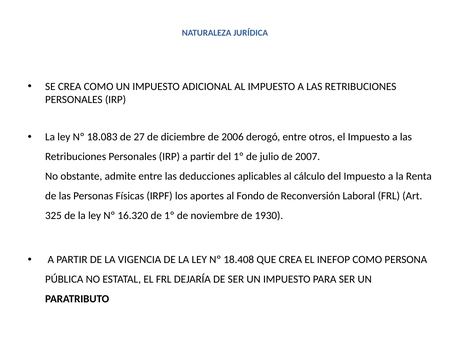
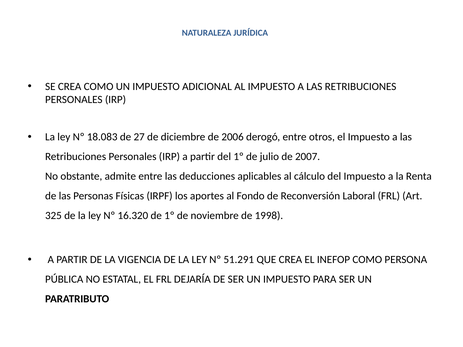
1930: 1930 -> 1998 (269, 216)
18.408: 18.408 -> 51.291 (239, 260)
